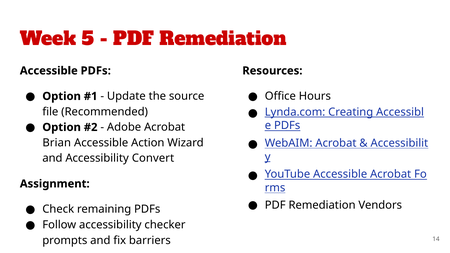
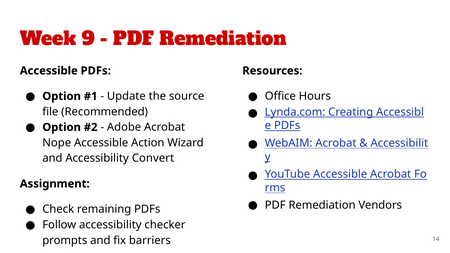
5: 5 -> 9 (88, 39)
Brian: Brian -> Nope (57, 143)
